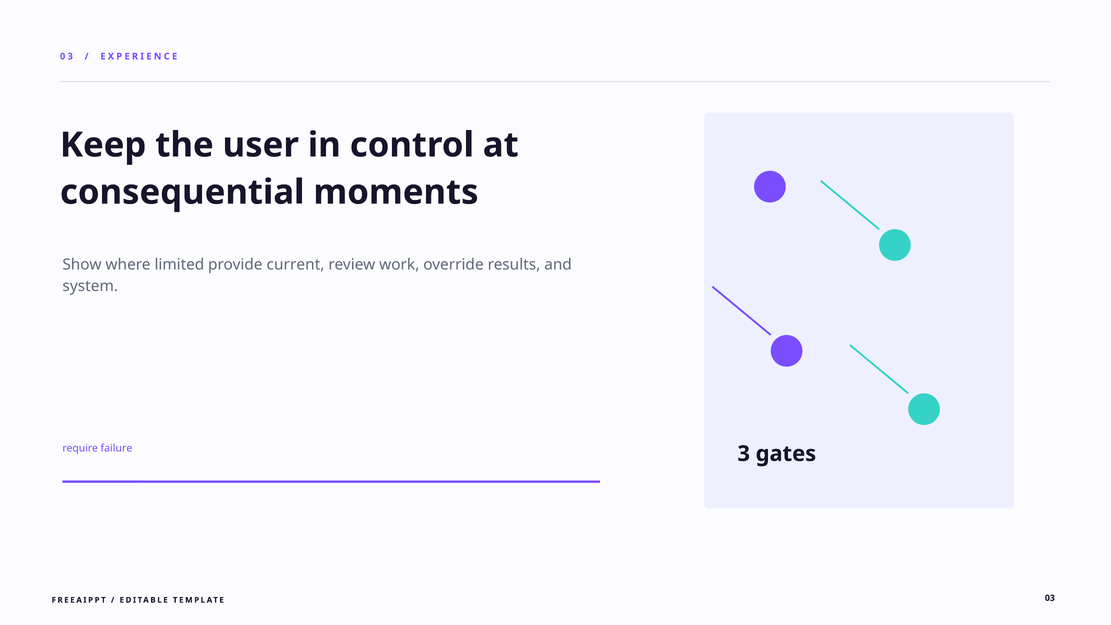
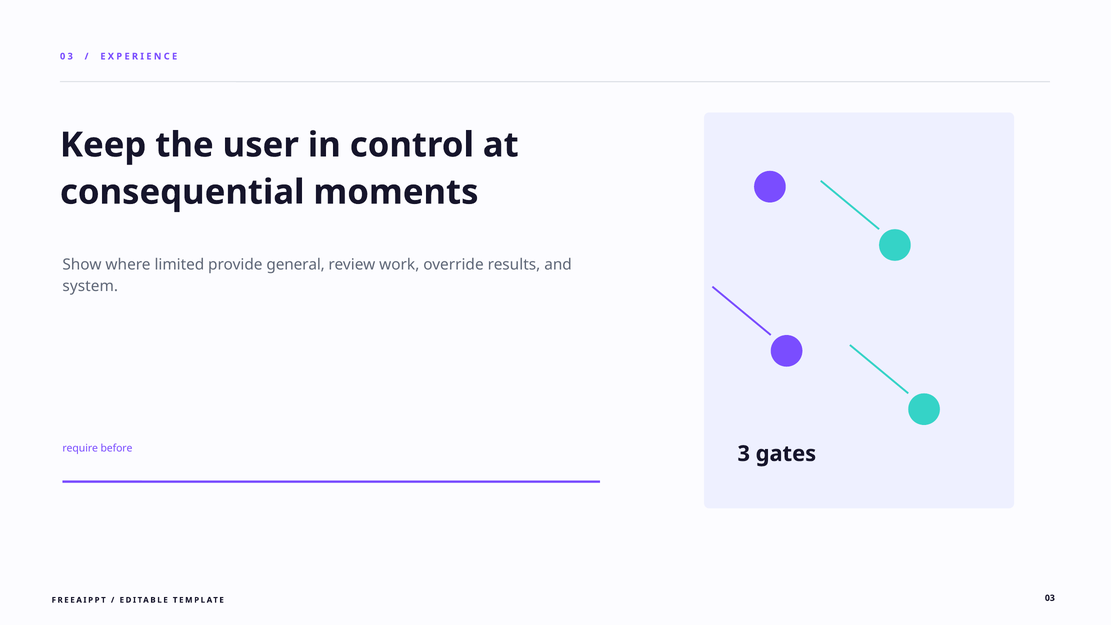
current: current -> general (296, 265)
failure: failure -> before (116, 448)
